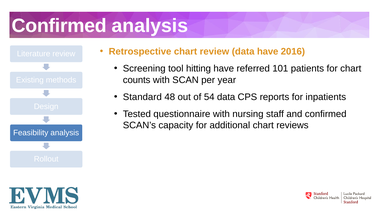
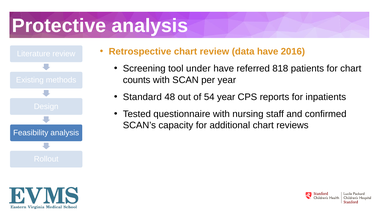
Confirmed: Confirmed -> Protective (59, 26)
hitting: hitting -> under (198, 69)
101: 101 -> 818 (280, 69)
54 data: data -> year (226, 97)
